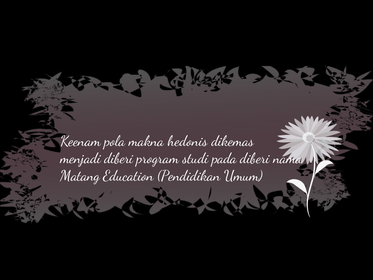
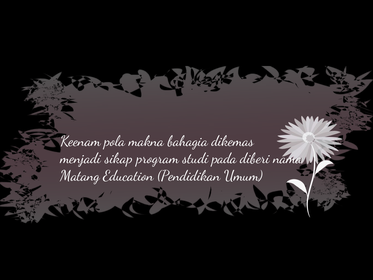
hedonis: hedonis -> bahagia (188, 141)
menjadi diberi: diberi -> sikap (119, 158)
